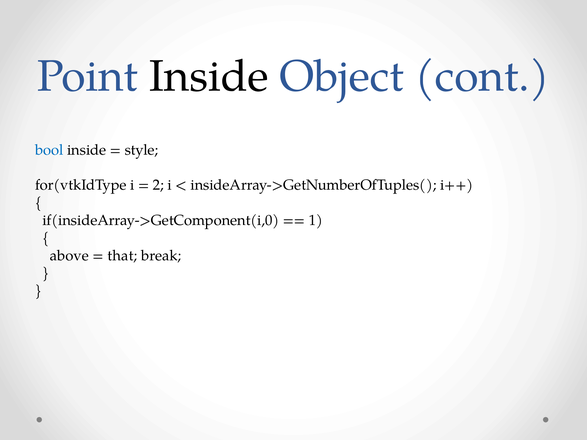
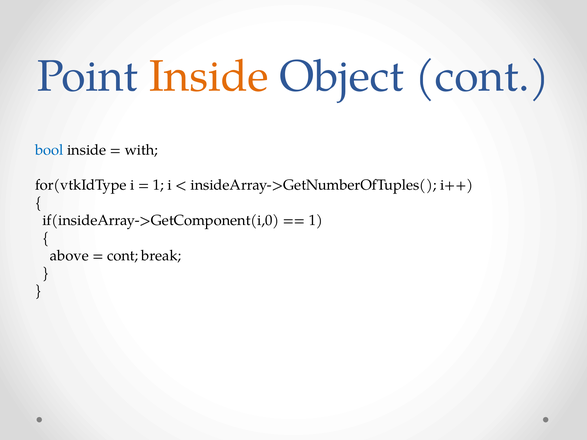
Inside colour: black -> orange (209, 76)
style: style -> with (141, 150)
2: 2 -> 1 (158, 185)
that: that -> cont (123, 256)
